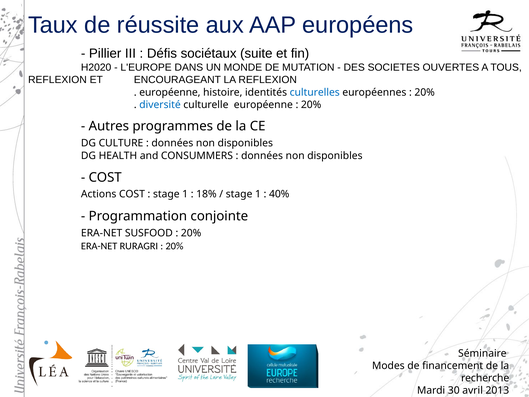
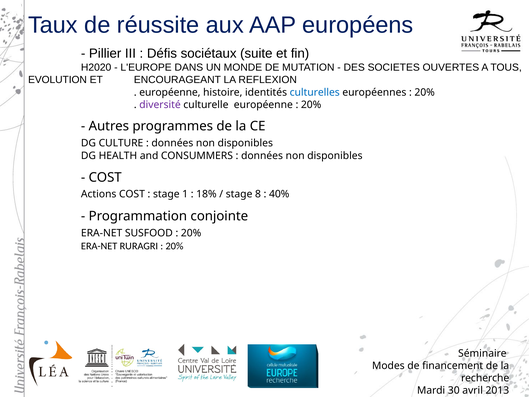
REFLEXION: REFLEXION -> EVOLUTION (57, 80)
diversité colour: blue -> purple (160, 105)
1: 1 -> 8 (258, 194)
